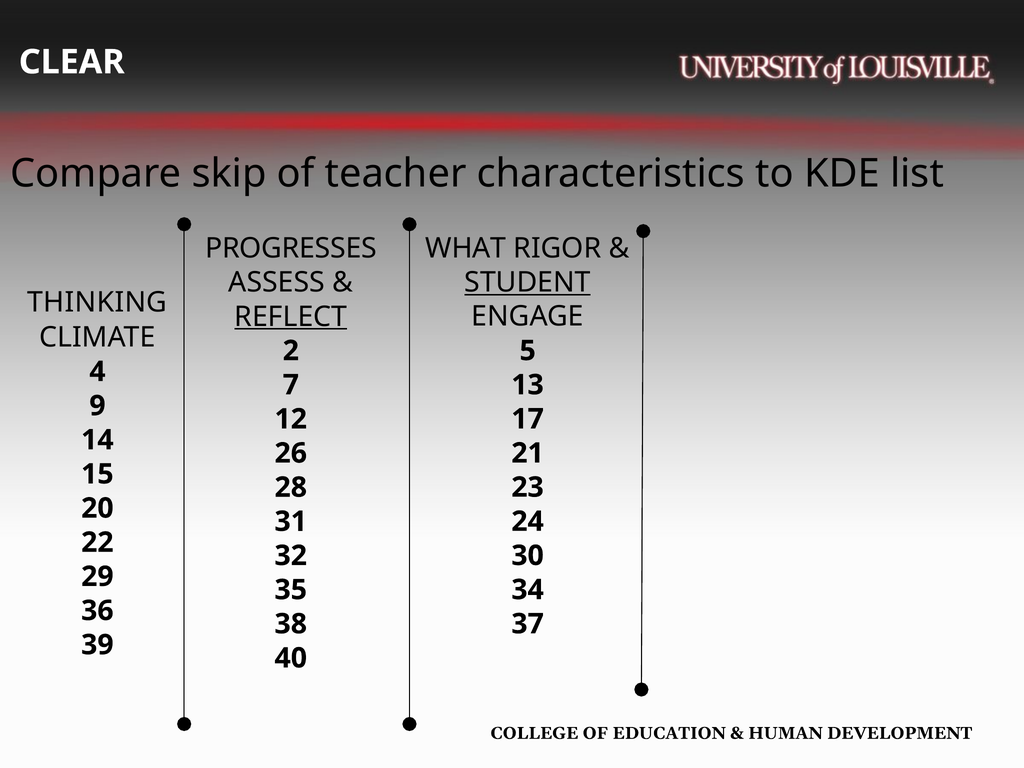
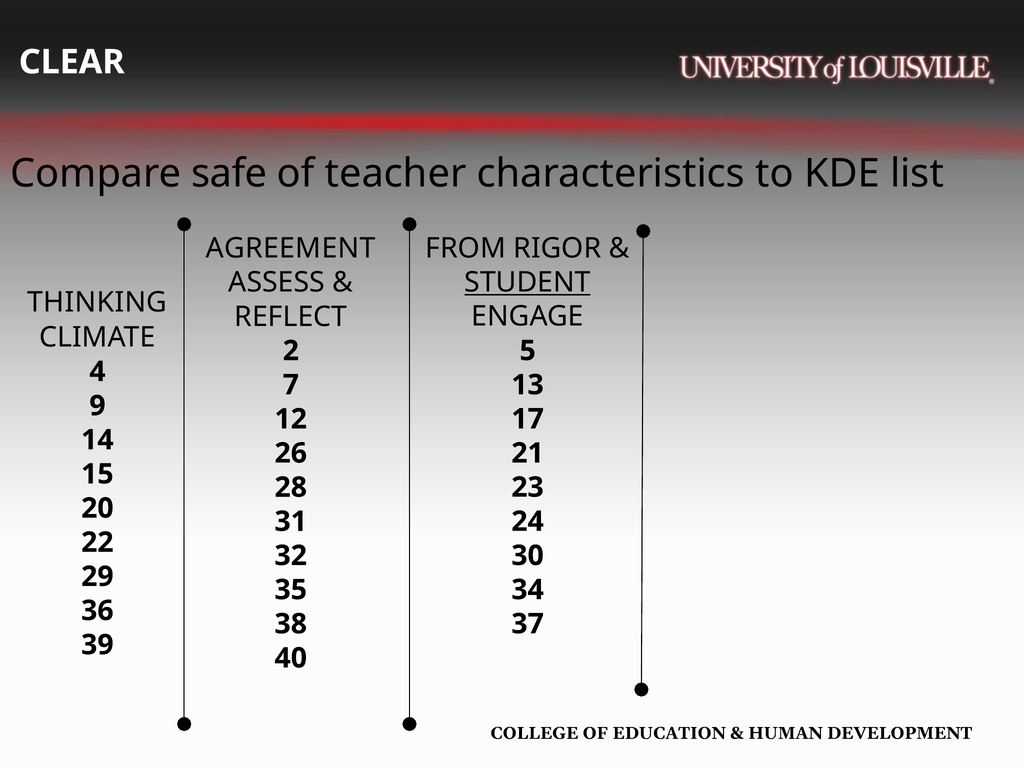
skip: skip -> safe (229, 173)
PROGRESSES: PROGRESSES -> AGREEMENT (291, 248)
WHAT: WHAT -> FROM (466, 248)
REFLECT underline: present -> none (291, 317)
